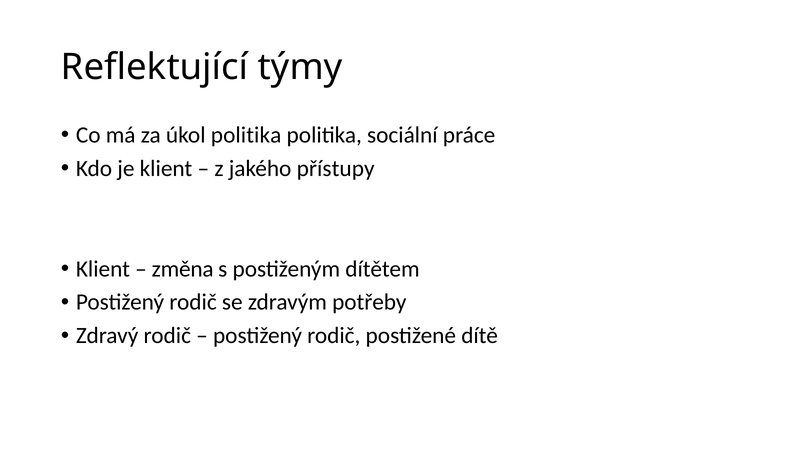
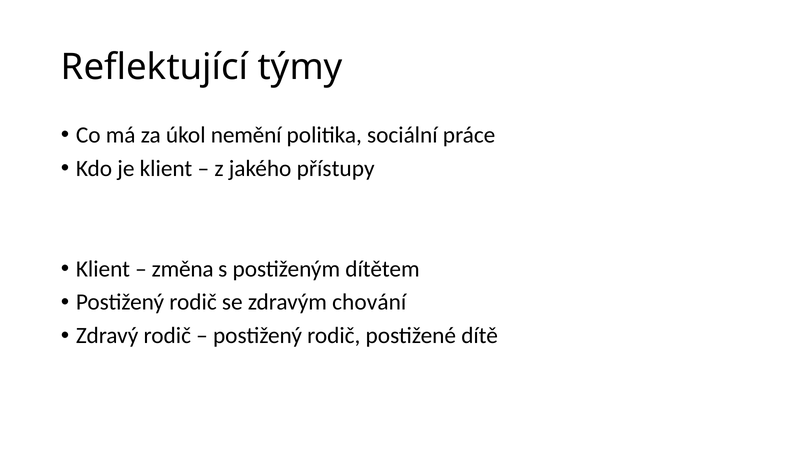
úkol politika: politika -> nemění (246, 135)
potřeby: potřeby -> chování (369, 303)
